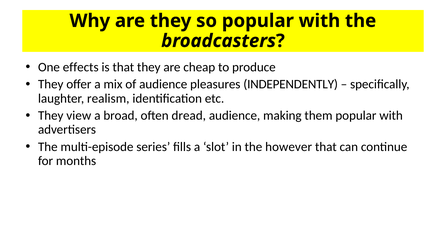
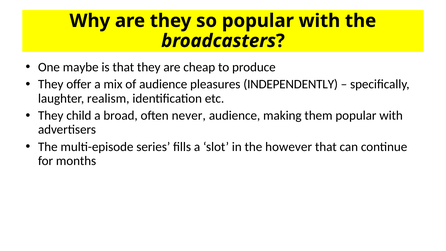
effects: effects -> maybe (81, 67)
view: view -> child (79, 116)
dread: dread -> never (189, 116)
